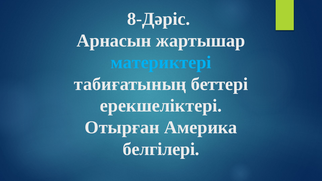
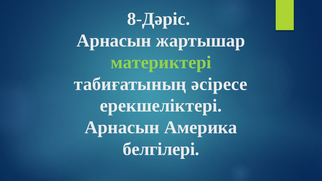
материктері colour: light blue -> light green (161, 62)
беттері: беттері -> әсіресе (219, 84)
Отырған: Отырған -> Арнасын (122, 128)
